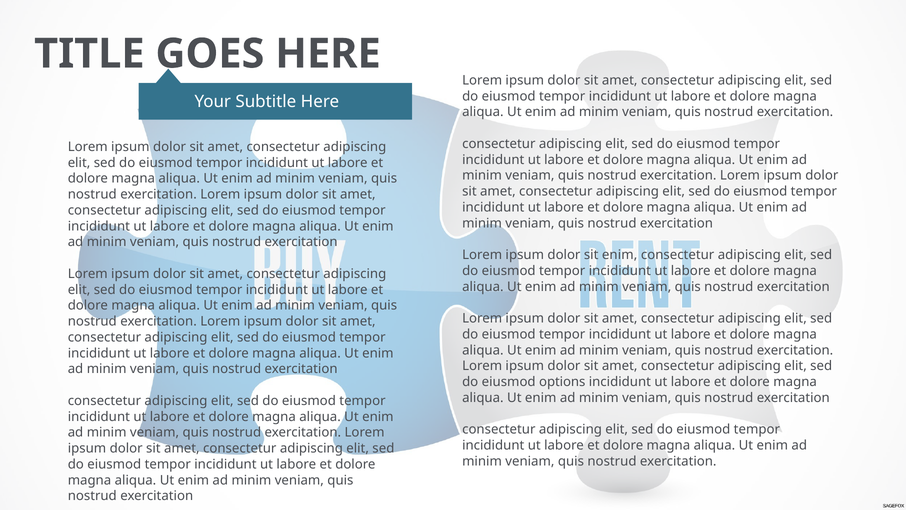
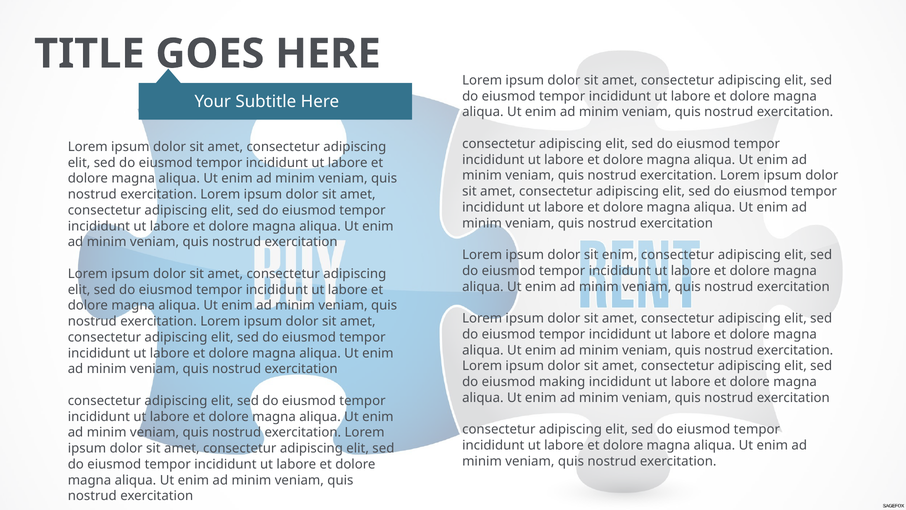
options: options -> making (562, 382)
